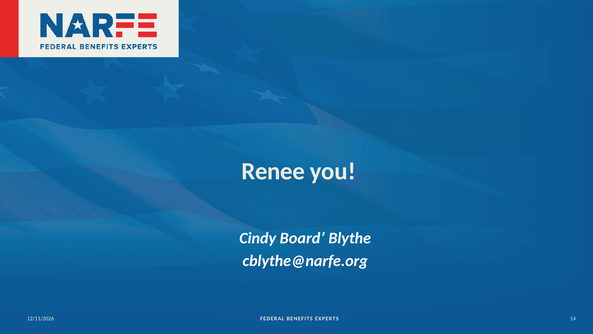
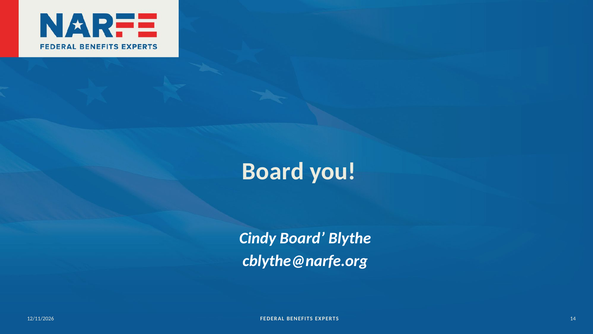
Renee: Renee -> Board (273, 171)
